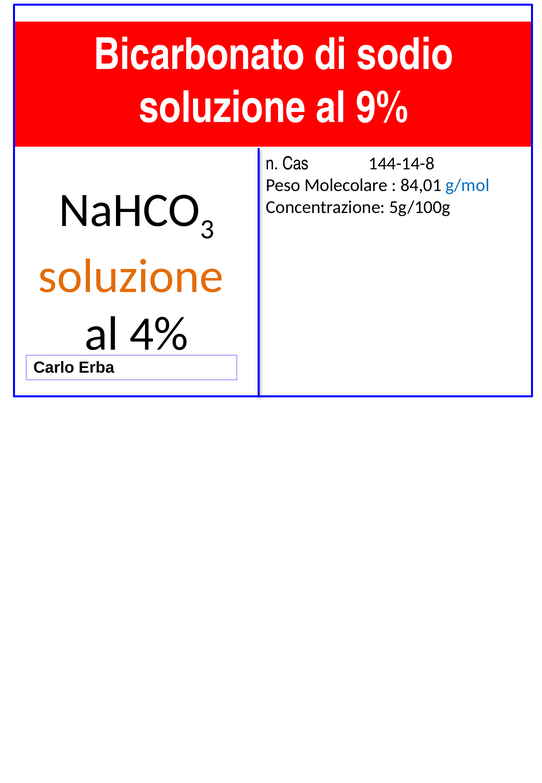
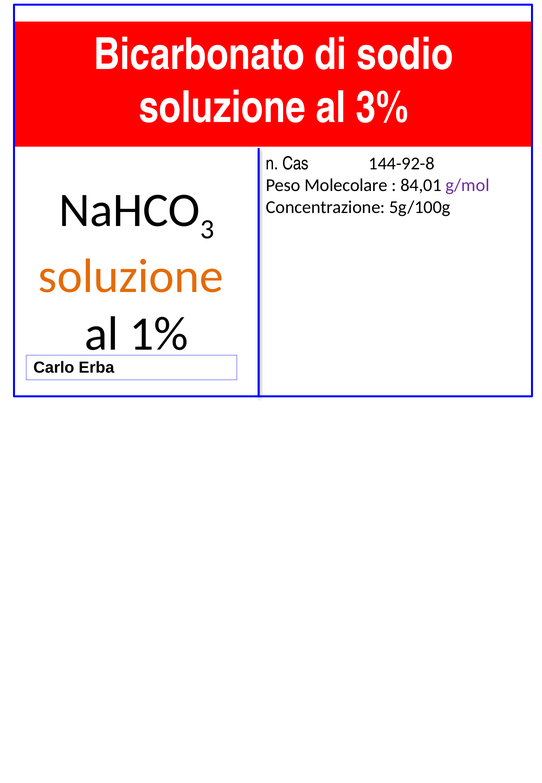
9%: 9% -> 3% (382, 108)
144-14-8: 144-14-8 -> 144-92-8 (402, 164)
g/mol colour: blue -> purple (468, 185)
4%: 4% -> 1% (159, 334)
